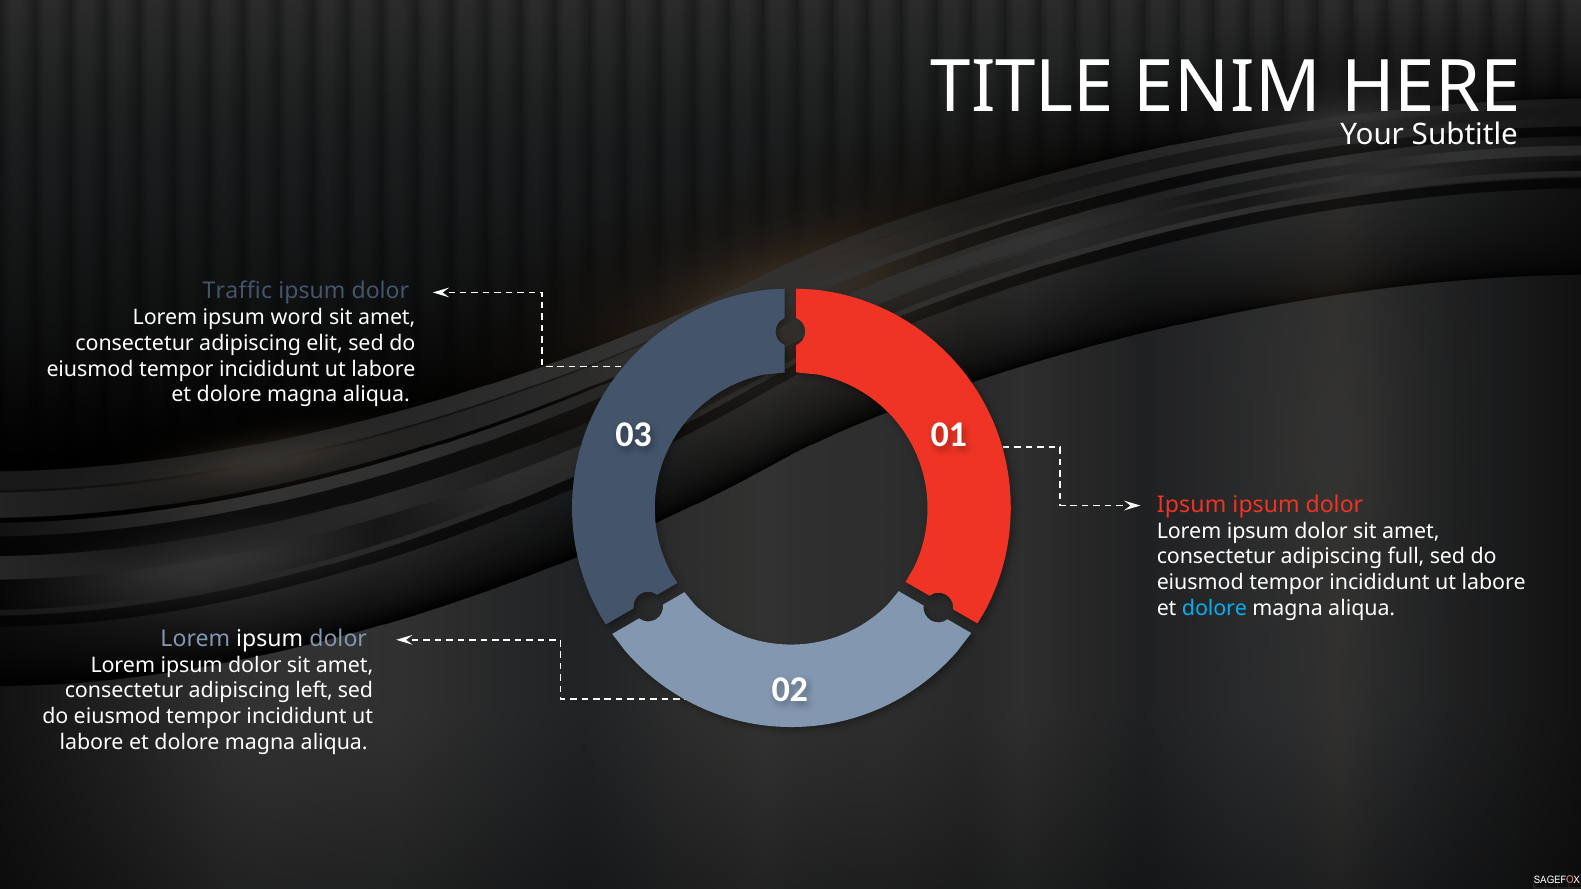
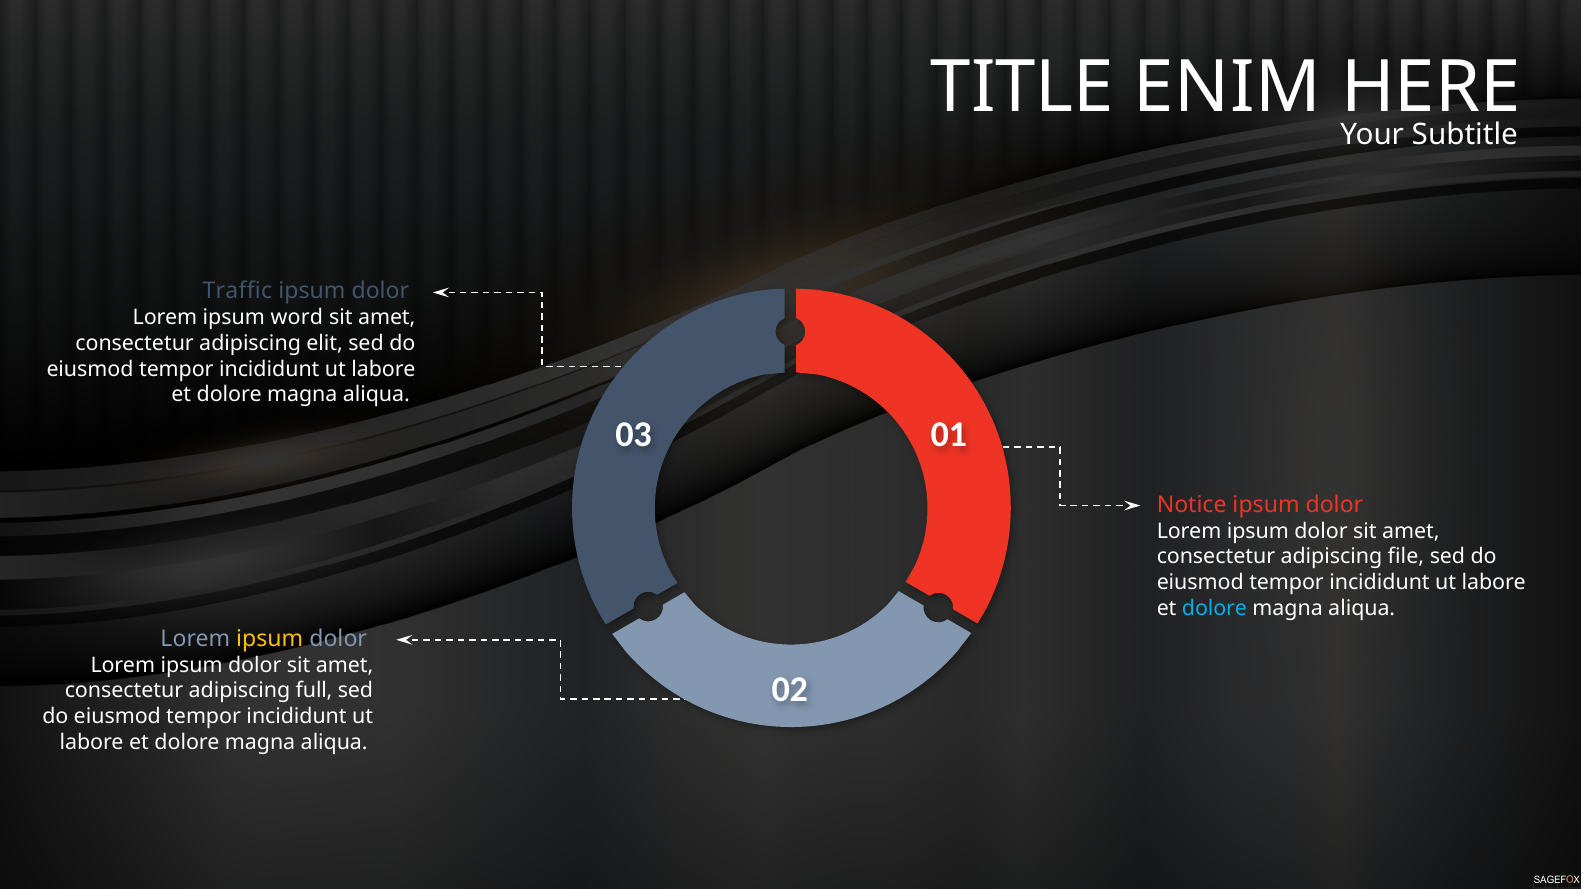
Ipsum: Ipsum -> Notice (1192, 505)
full: full -> file (1406, 557)
ipsum colour: white -> yellow (270, 639)
left: left -> full (314, 691)
